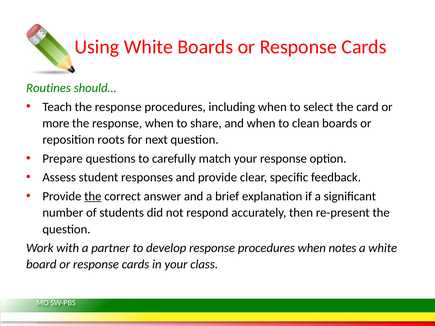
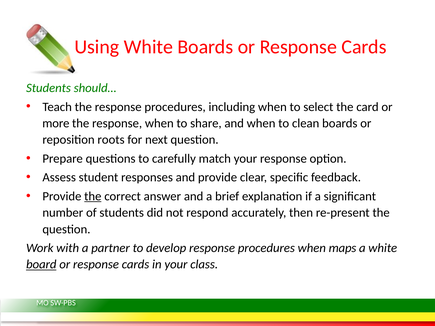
Routines: Routines -> Students (48, 88)
notes: notes -> maps (343, 248)
board underline: none -> present (41, 265)
